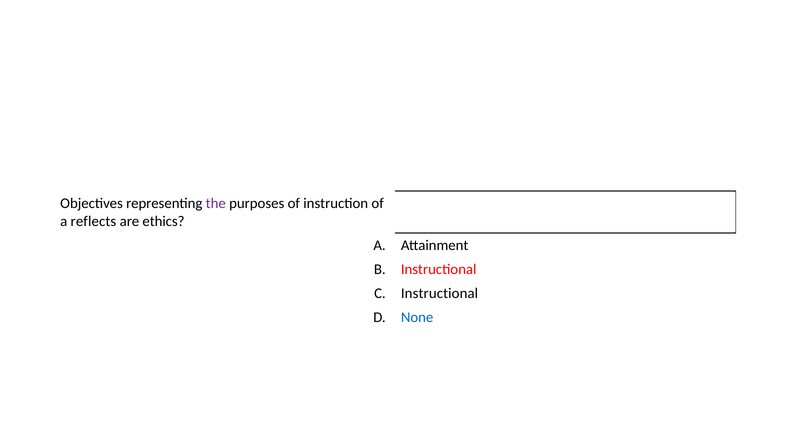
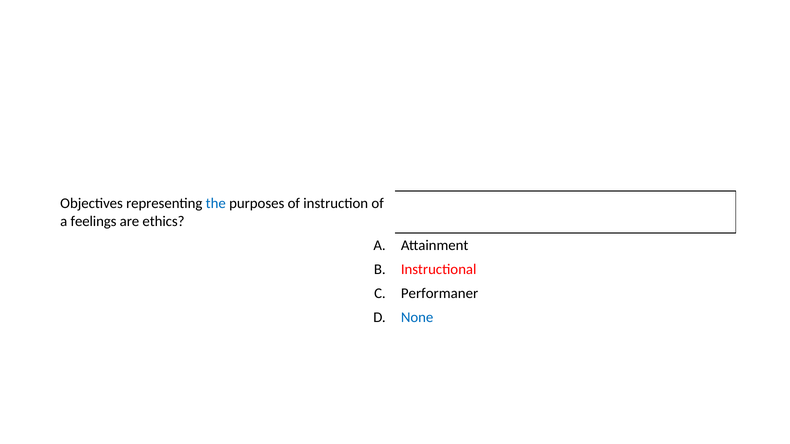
the colour: purple -> blue (216, 203)
reflects: reflects -> feelings (94, 221)
C Instructional: Instructional -> Performaner (440, 293)
